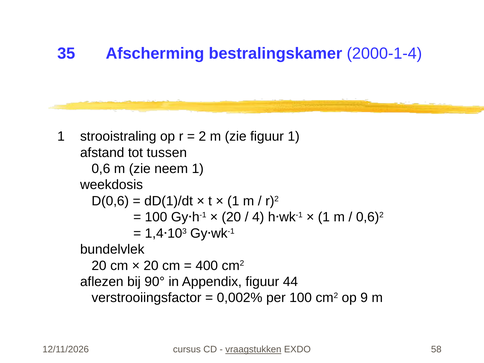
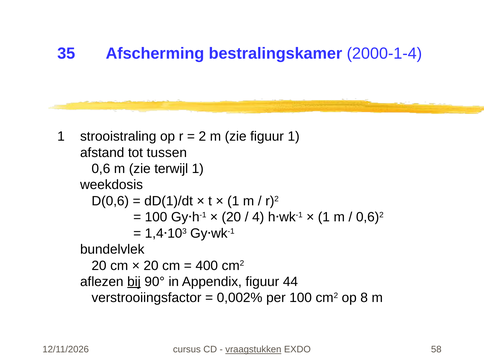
neem: neem -> terwijl (171, 169)
bij underline: none -> present (134, 282)
9: 9 -> 8 (364, 298)
